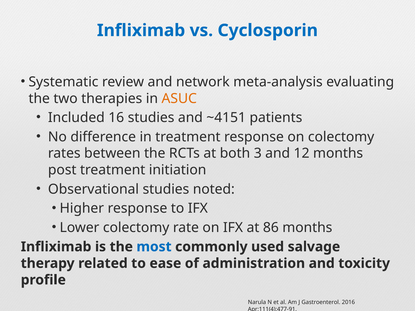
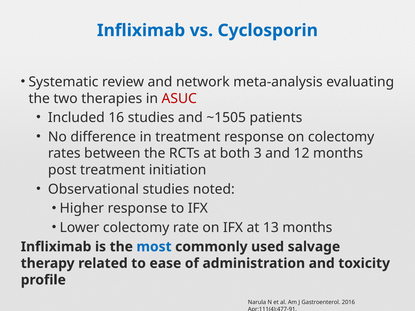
ASUC colour: orange -> red (179, 99)
~4151: ~4151 -> ~1505 (226, 118)
86: 86 -> 13 (271, 228)
